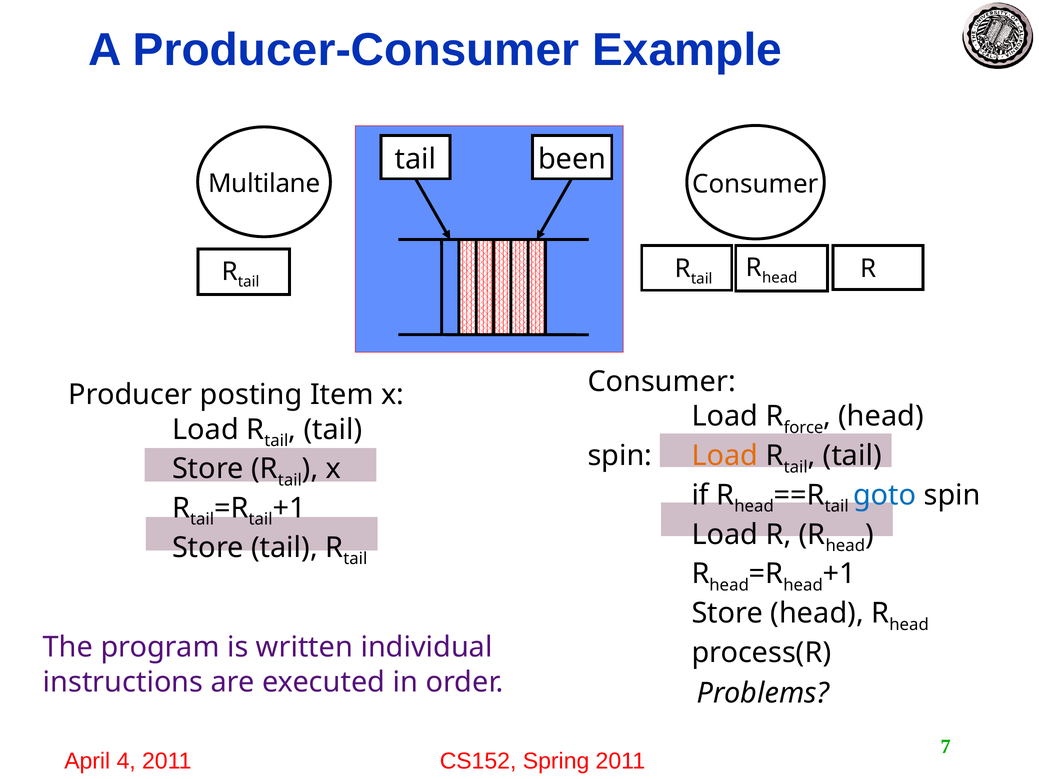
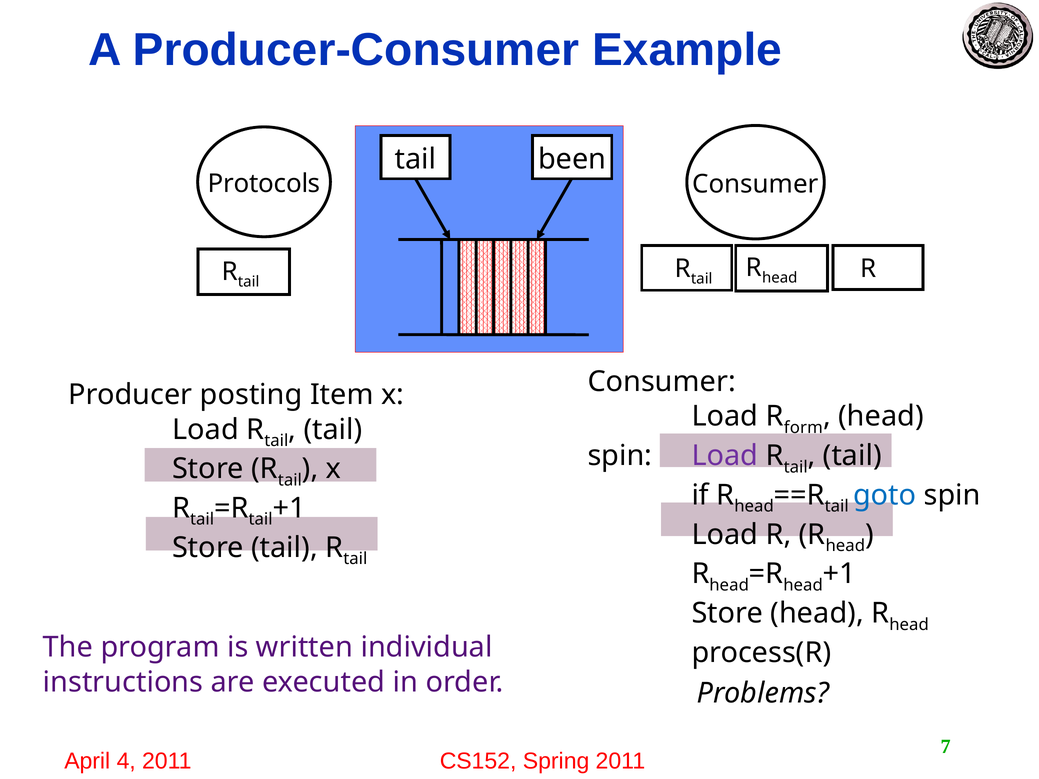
Multilane: Multilane -> Protocols (264, 184)
force: force -> form (803, 428)
Load colour: orange -> purple (725, 456)
